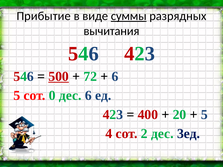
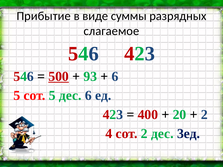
суммы underline: present -> none (129, 16)
вычитания: вычитания -> слагаемое (111, 31)
72: 72 -> 93 (90, 77)
сот 0: 0 -> 5 (52, 96)
5: 5 -> 2 (204, 115)
